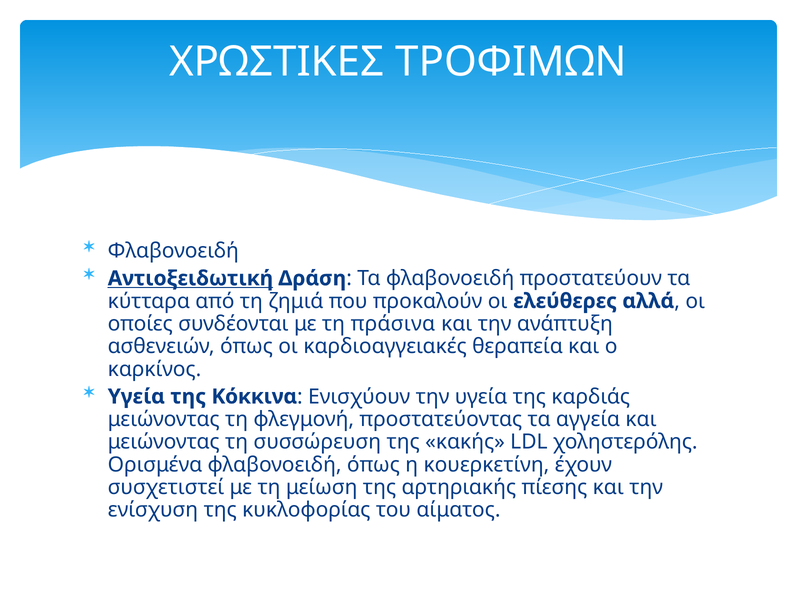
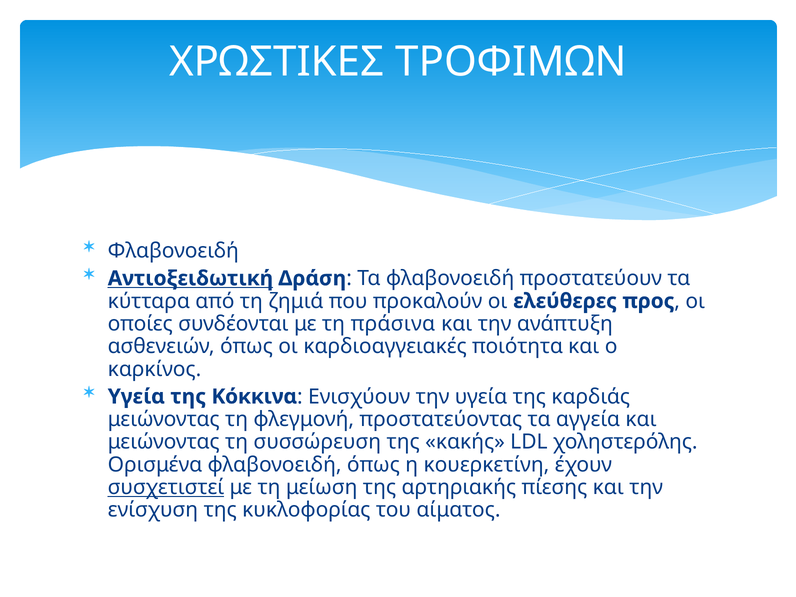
αλλά: αλλά -> προς (648, 301)
θεραπεία: θεραπεία -> ποιότητα (518, 346)
συσχετιστεί underline: none -> present (166, 487)
